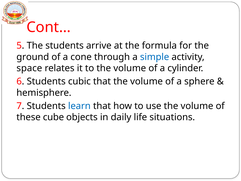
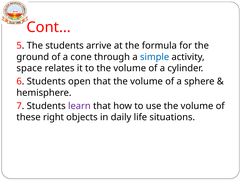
cubic: cubic -> open (79, 81)
learn colour: blue -> purple (79, 106)
cube: cube -> right (53, 117)
